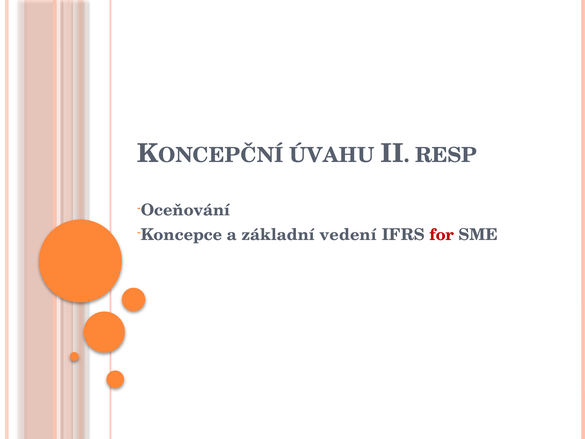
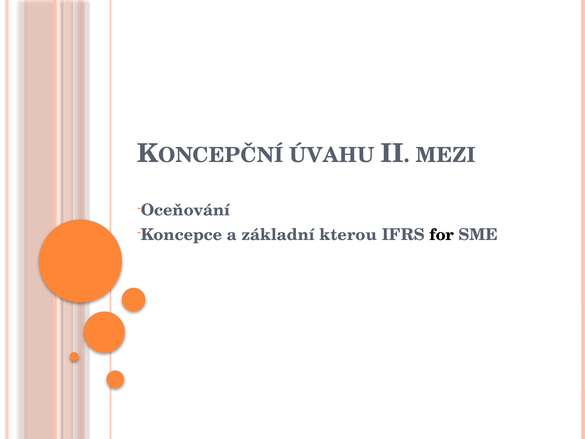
RESP: RESP -> MEZI (446, 155)
vedení: vedení -> kterou (348, 235)
for colour: red -> black (442, 235)
